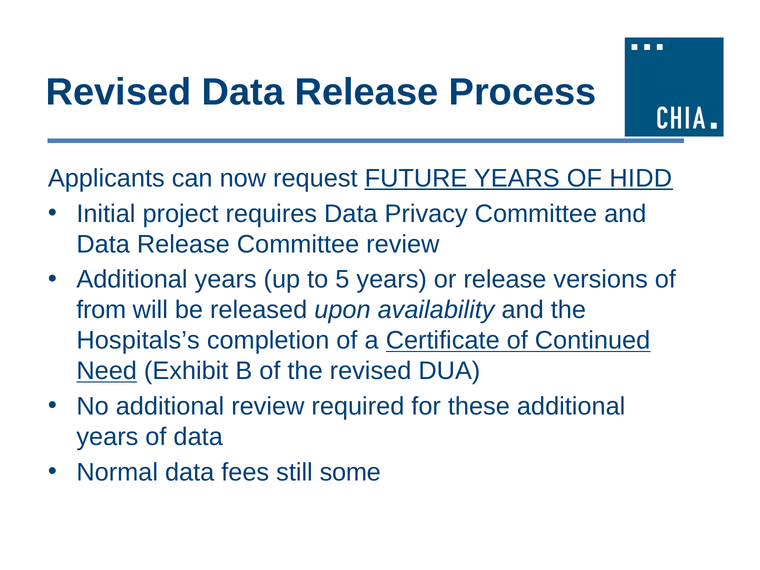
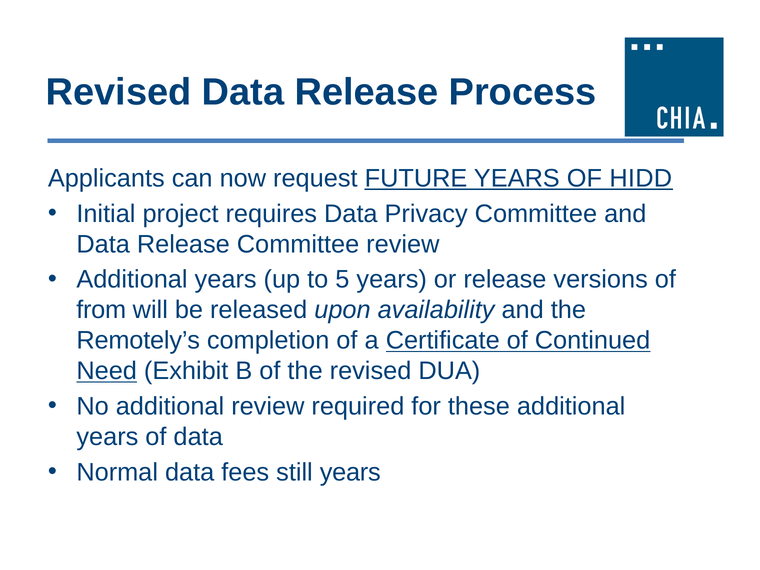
Hospitals’s: Hospitals’s -> Remotely’s (138, 340)
still some: some -> years (350, 472)
